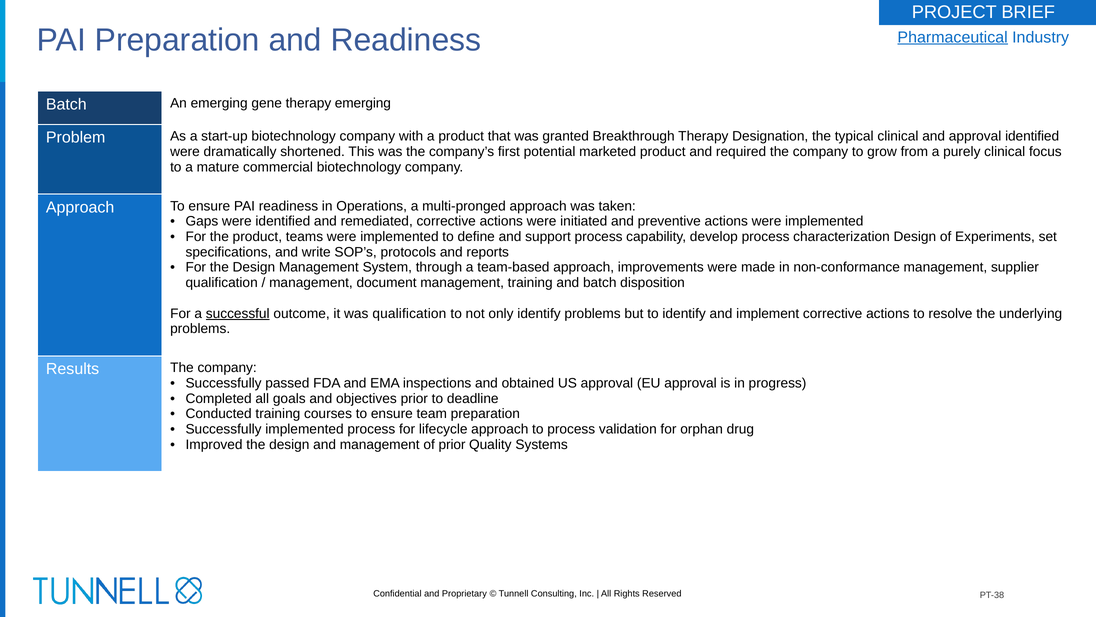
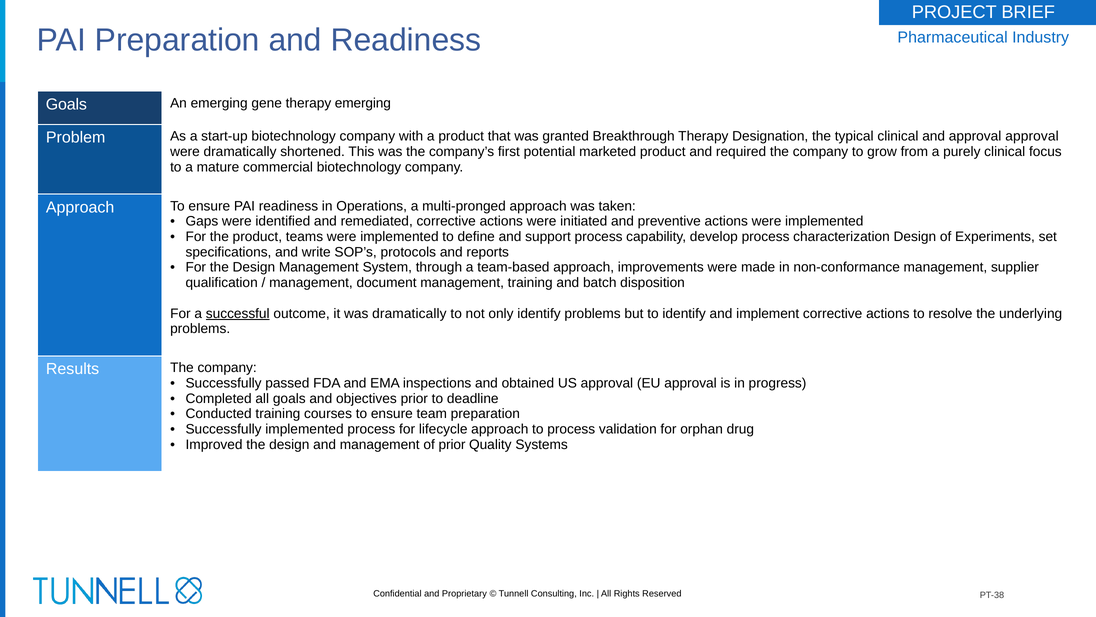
Pharmaceutical underline: present -> none (953, 37)
Batch: Batch -> Goals (66, 104)
approval identified: identified -> approval (1032, 136)
was qualification: qualification -> dramatically (409, 313)
